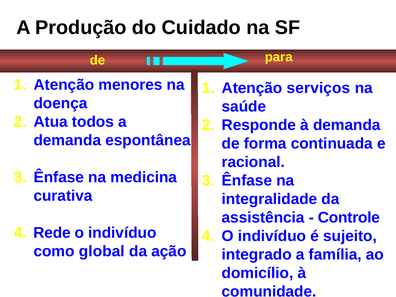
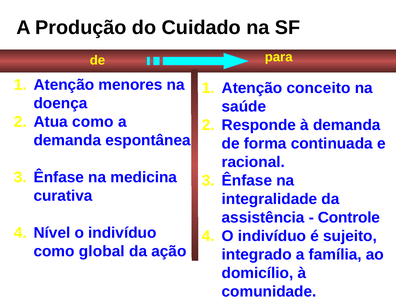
serviços: serviços -> conceito (319, 88)
Atua todos: todos -> como (93, 122)
Rede: Rede -> Nível (52, 233)
